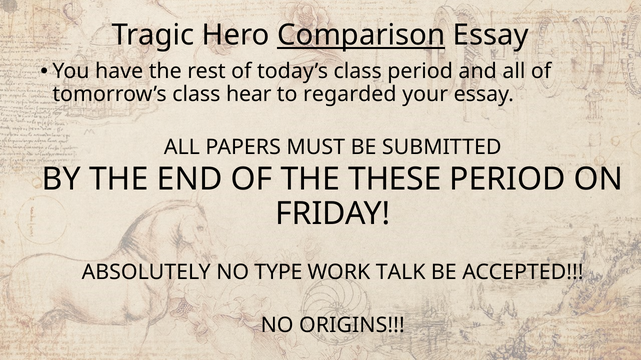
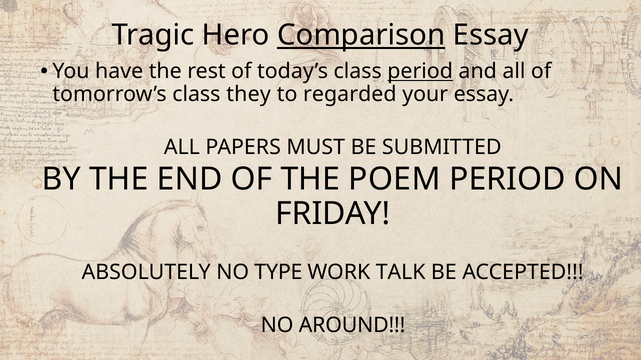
period underline: none -> present (420, 72)
hear: hear -> they (249, 95)
THESE: THESE -> POEM (394, 180)
ORIGINS: ORIGINS -> AROUND (352, 326)
